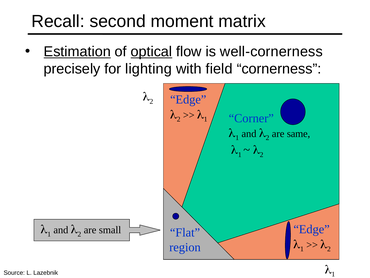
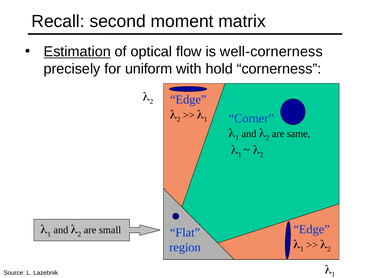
optical underline: present -> none (151, 52)
lighting: lighting -> uniform (149, 69)
field: field -> hold (219, 69)
